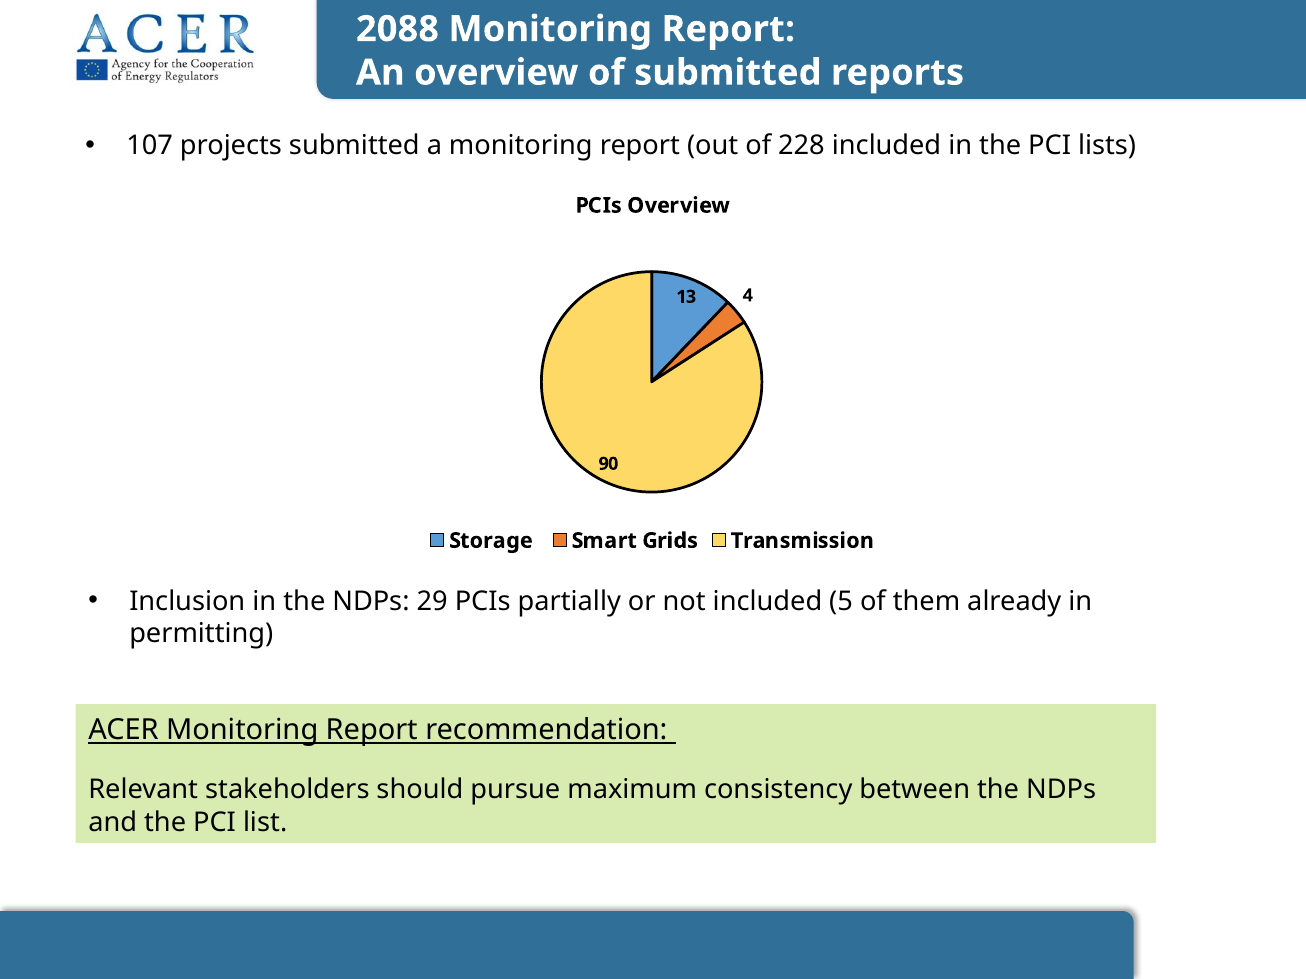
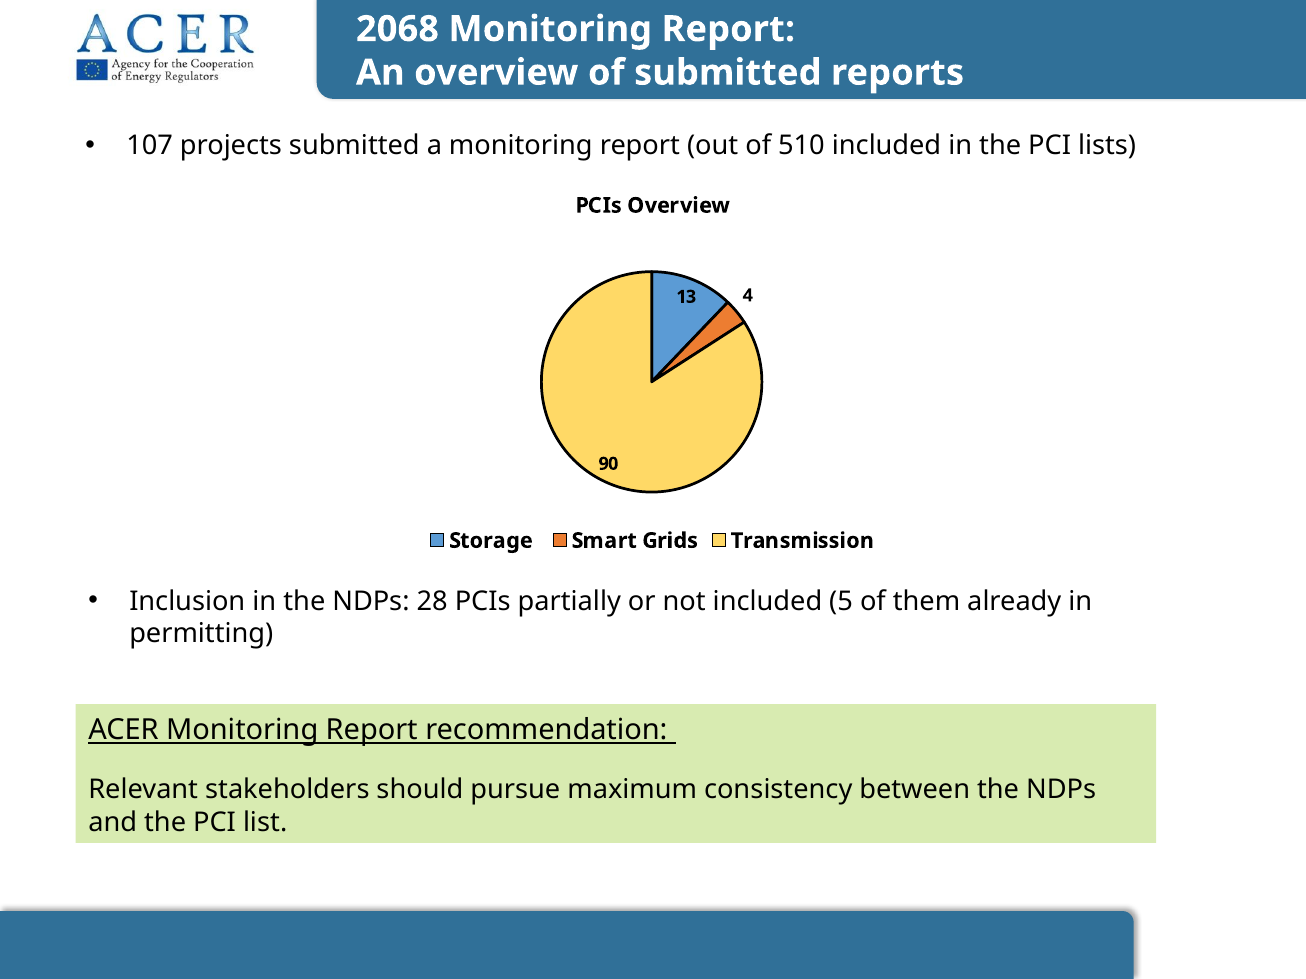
2088: 2088 -> 2068 (397, 29)
228: 228 -> 510 (801, 146)
29: 29 -> 28 (432, 602)
